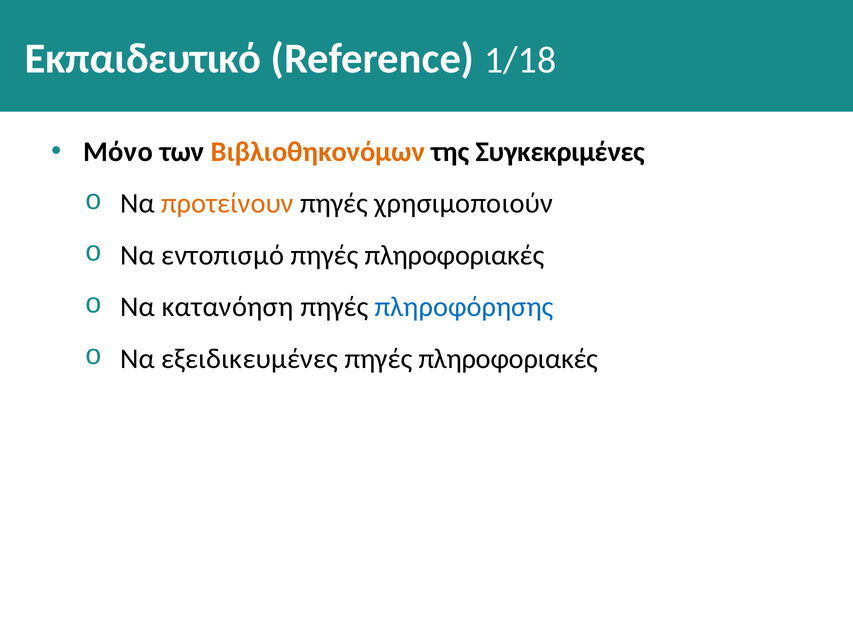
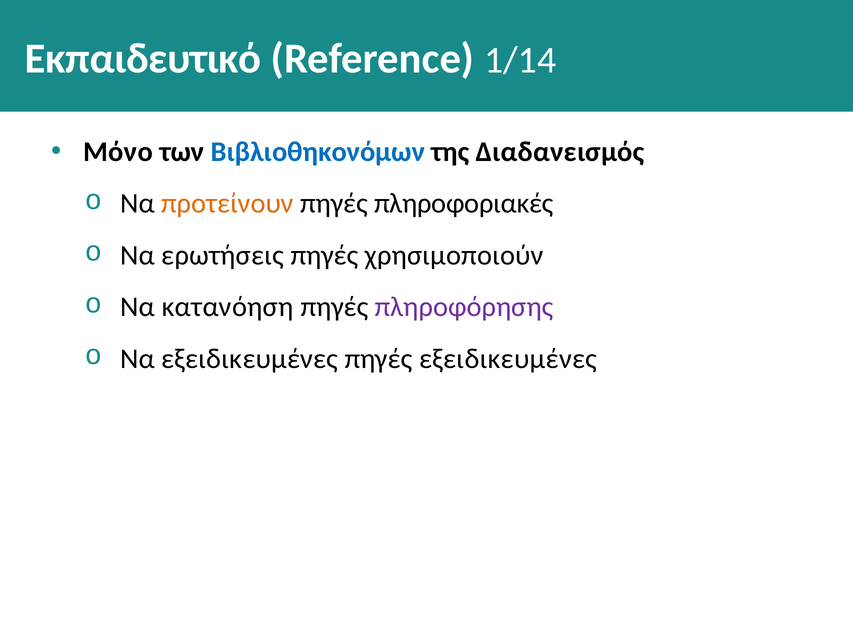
1/18: 1/18 -> 1/14 (520, 60)
Βιβλιοθηκονόμων colour: orange -> blue (318, 152)
Συγκεκριμένες: Συγκεκριμένες -> Διαδανεισμός (560, 152)
χρησιμοποιούν: χρησιμοποιούν -> πληροφοριακές (464, 203)
εντοπισμό: εντοπισμό -> ερωτήσεις (223, 255)
πληροφοριακές: πληροφοριακές -> χρησιμοποιούν (454, 255)
πληροφόρησης colour: blue -> purple (464, 307)
πληροφοριακές: πληροφοριακές -> εξειδικευμένες (508, 359)
